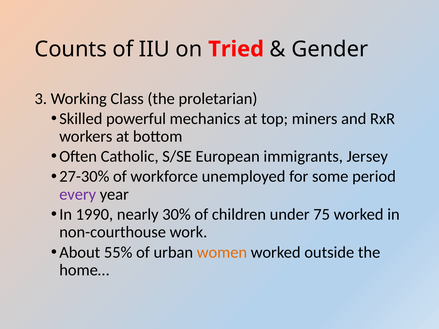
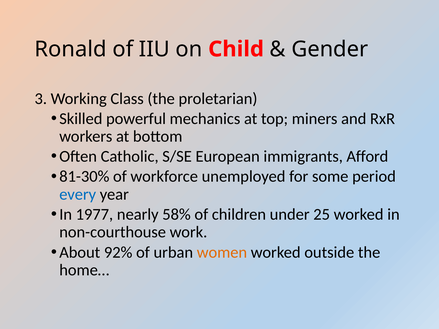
Counts: Counts -> Ronald (71, 49)
Tried: Tried -> Child (236, 49)
Jersey: Jersey -> Afford (367, 157)
27-30%: 27-30% -> 81-30% (84, 177)
every colour: purple -> blue (78, 194)
1990: 1990 -> 1977 (94, 215)
30%: 30% -> 58% (177, 215)
75: 75 -> 25 (322, 215)
55%: 55% -> 92% (118, 252)
